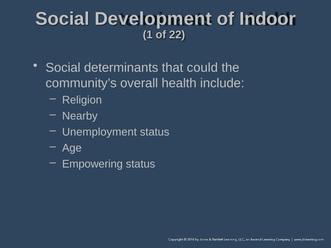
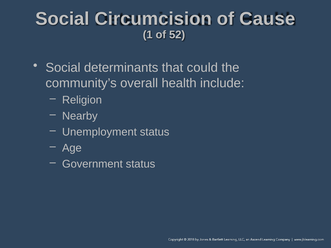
Development: Development -> Circumcision (153, 19)
Indoor: Indoor -> Cause (267, 19)
22: 22 -> 52 (177, 35)
Empowering: Empowering -> Government (92, 164)
